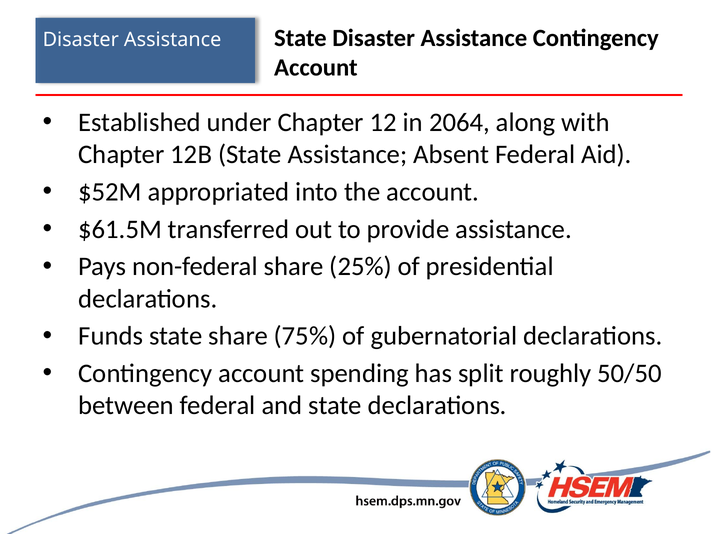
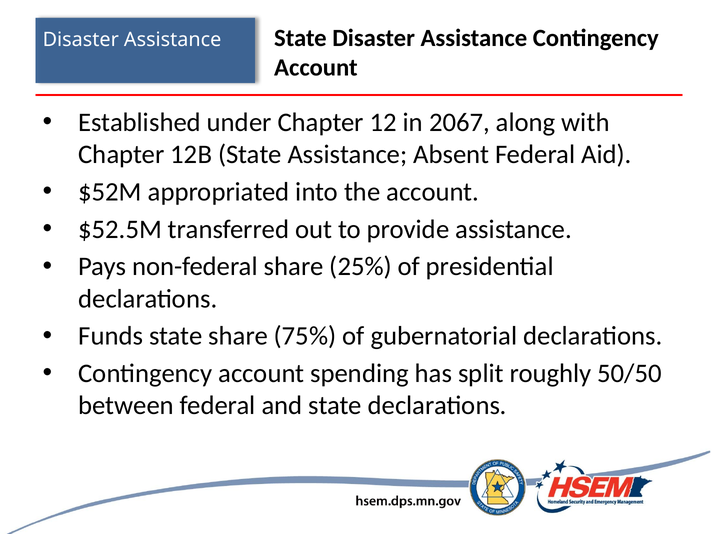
2064: 2064 -> 2067 (459, 122)
$61.5M: $61.5M -> $52.5M (120, 229)
